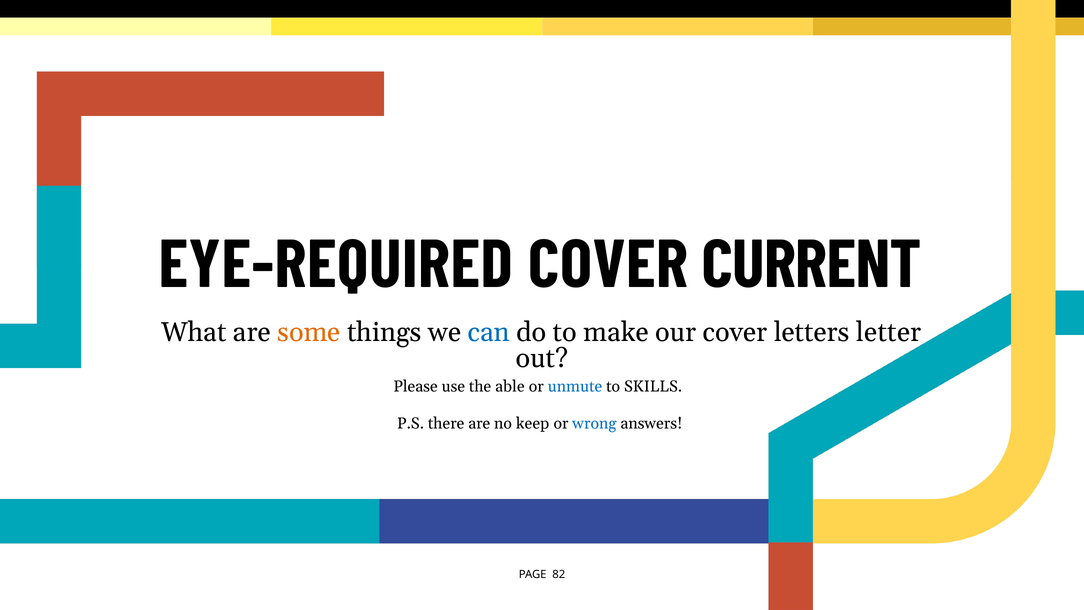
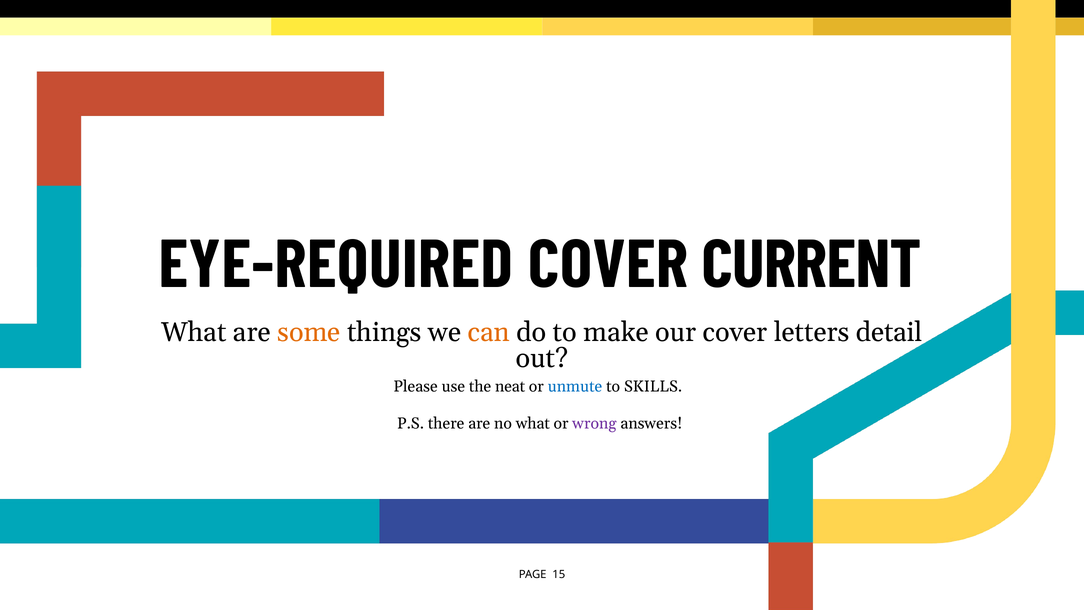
can colour: blue -> orange (489, 332)
letter: letter -> detail (889, 332)
able: able -> neat (510, 386)
no keep: keep -> what (533, 423)
wrong colour: blue -> purple (594, 423)
82: 82 -> 15 (559, 574)
